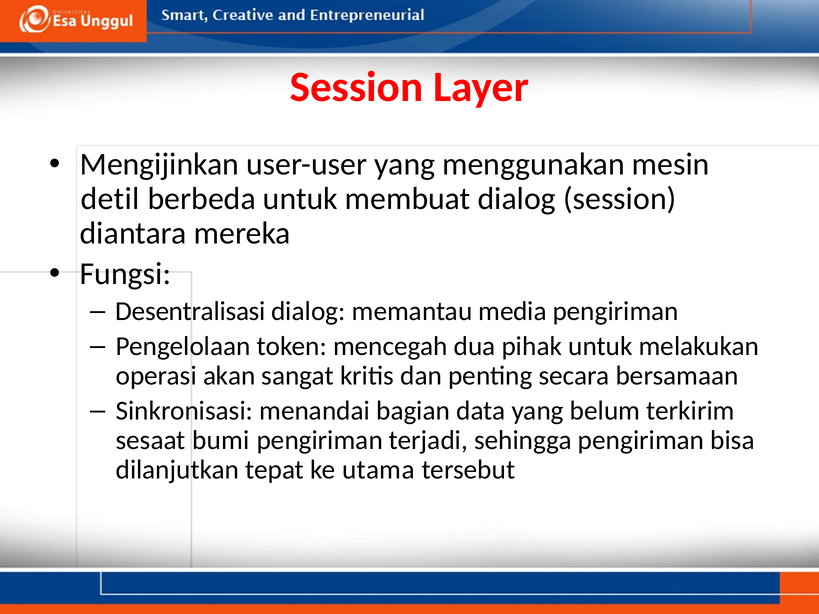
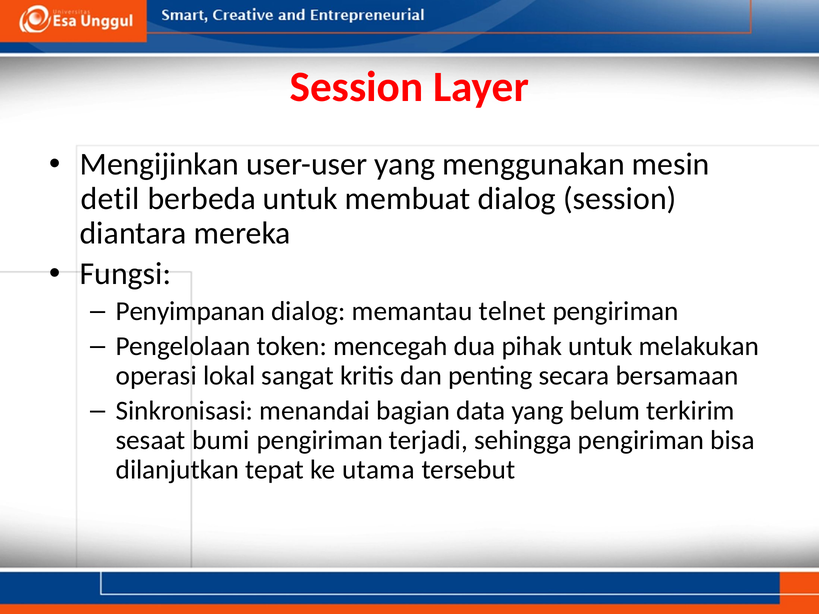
Desentralisasi: Desentralisasi -> Penyimpanan (190, 311)
media: media -> telnet (512, 311)
akan: akan -> lokal (229, 376)
